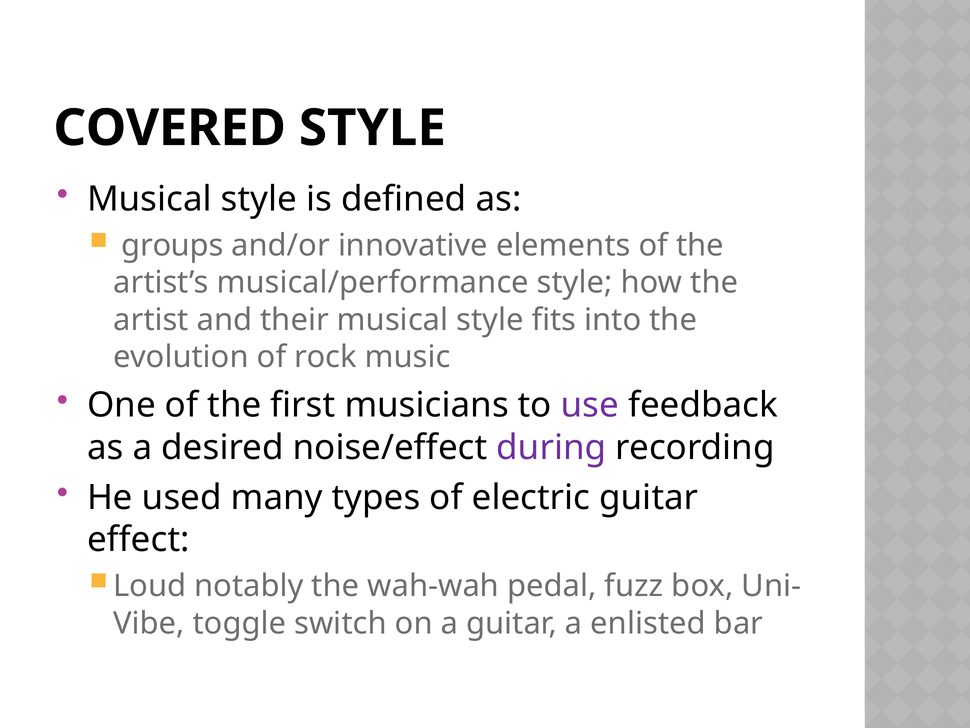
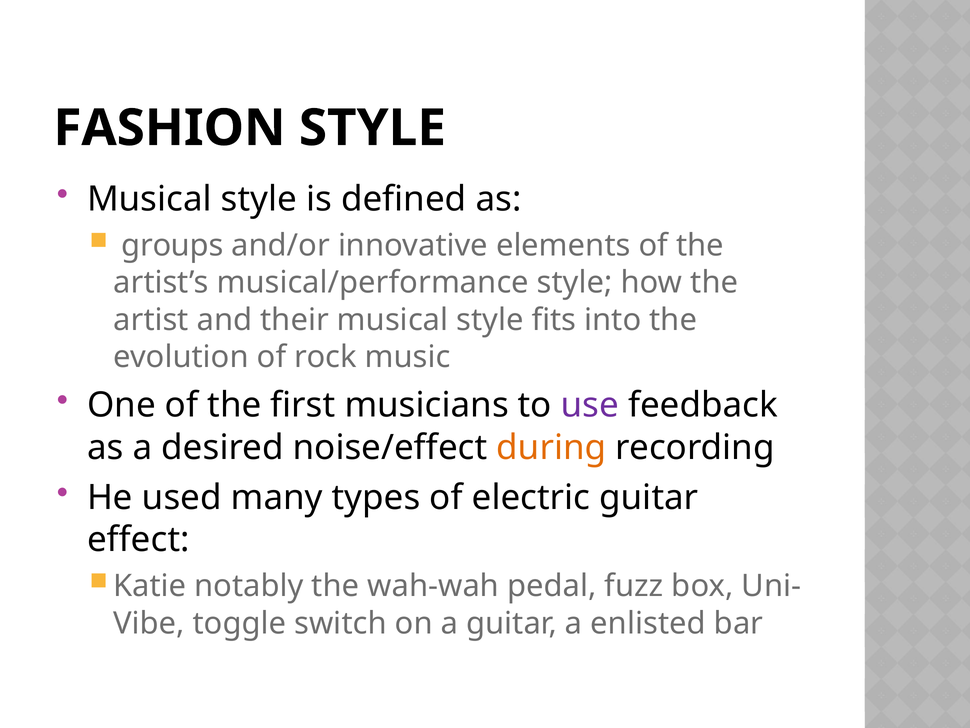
COVERED: COVERED -> FASHION (169, 128)
during colour: purple -> orange (551, 447)
Loud: Loud -> Katie (150, 586)
